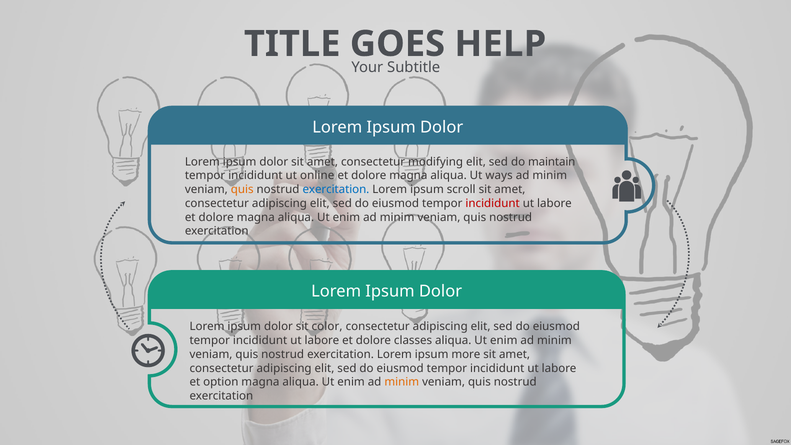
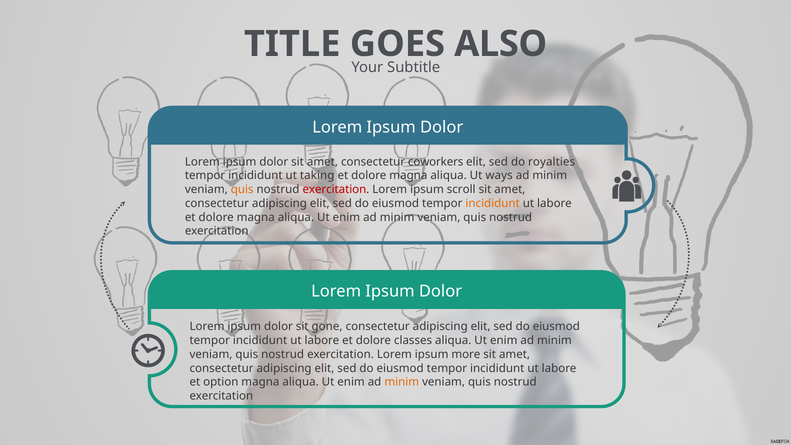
HELP: HELP -> ALSO (501, 44)
modifying: modifying -> coworkers (436, 162)
maintain: maintain -> royalties (552, 162)
online: online -> taking (317, 176)
exercitation colour: blue -> red (336, 190)
incididunt colour: red -> orange (493, 203)
color: color -> gone (327, 327)
